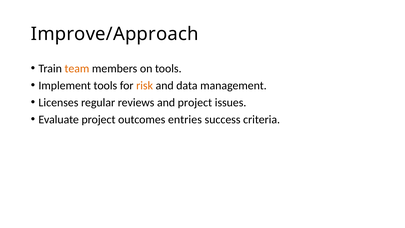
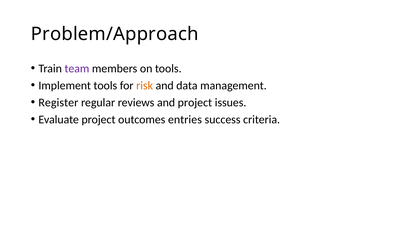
Improve/Approach: Improve/Approach -> Problem/Approach (115, 34)
team colour: orange -> purple (77, 68)
Licenses: Licenses -> Register (58, 102)
